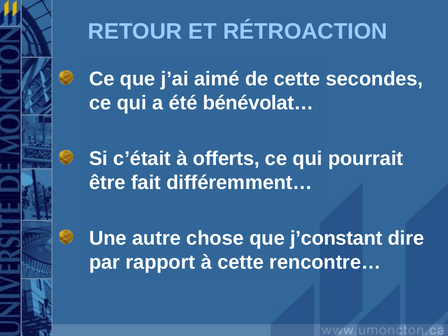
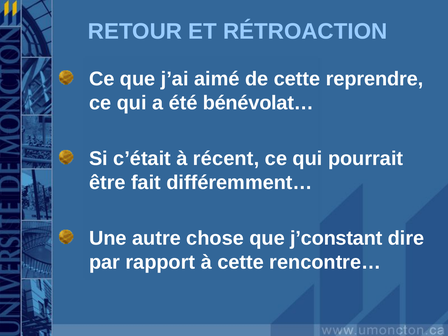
secondes: secondes -> reprendre (375, 79)
offerts: offerts -> récent (226, 159)
